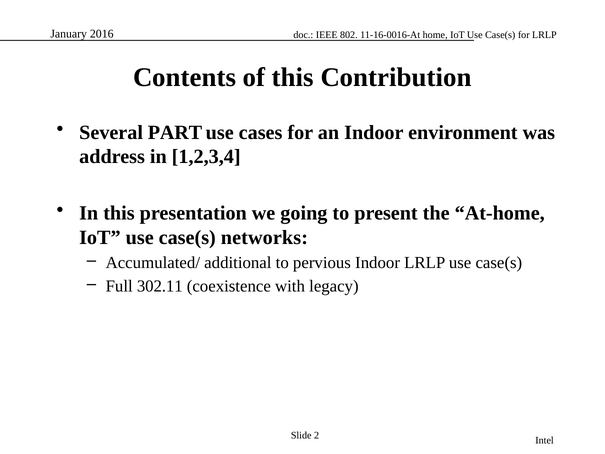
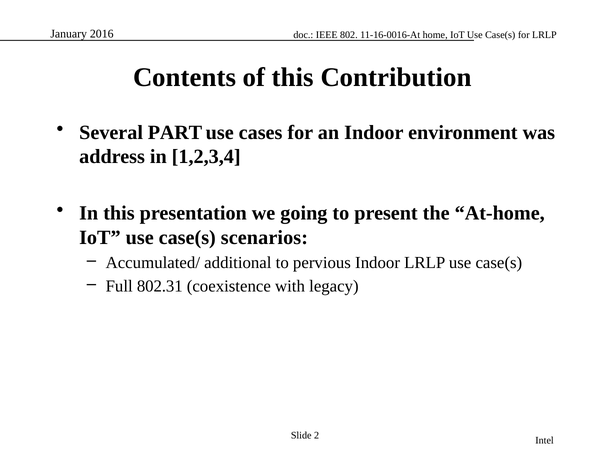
networks: networks -> scenarios (264, 237)
302.11: 302.11 -> 802.31 (160, 286)
